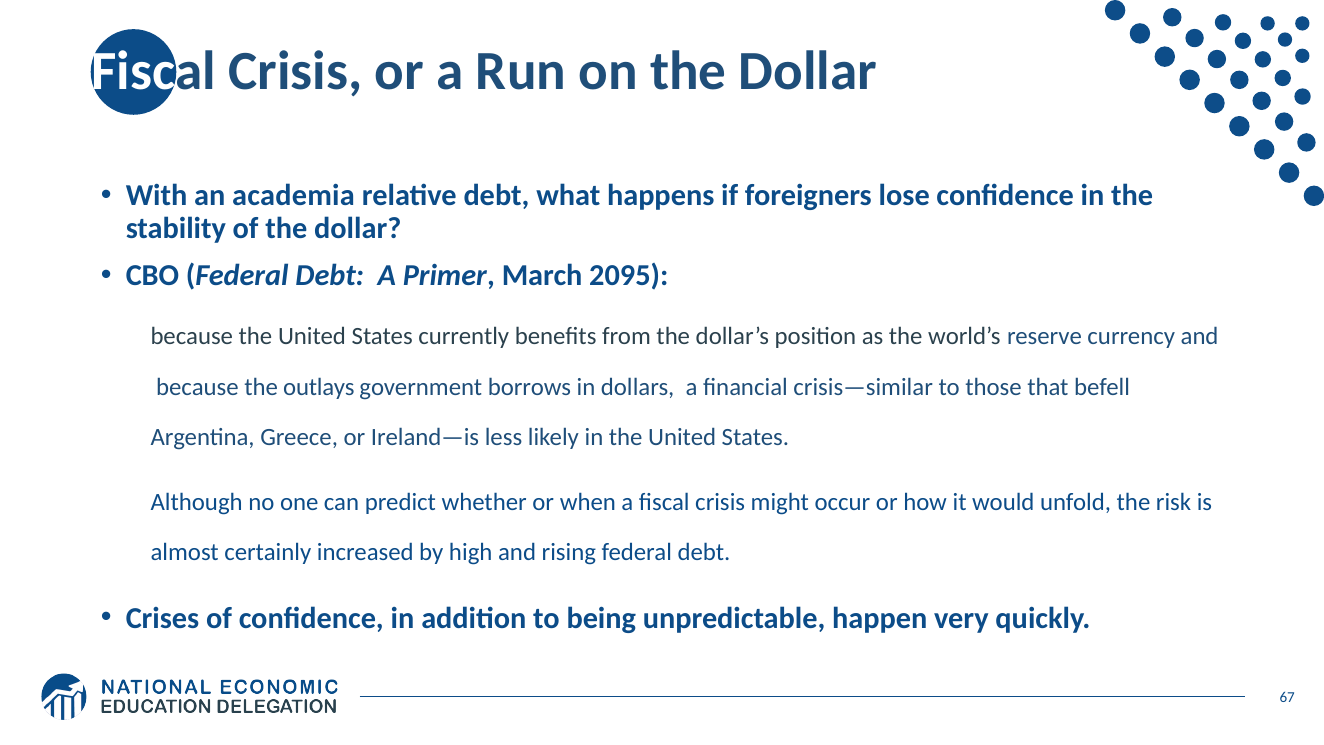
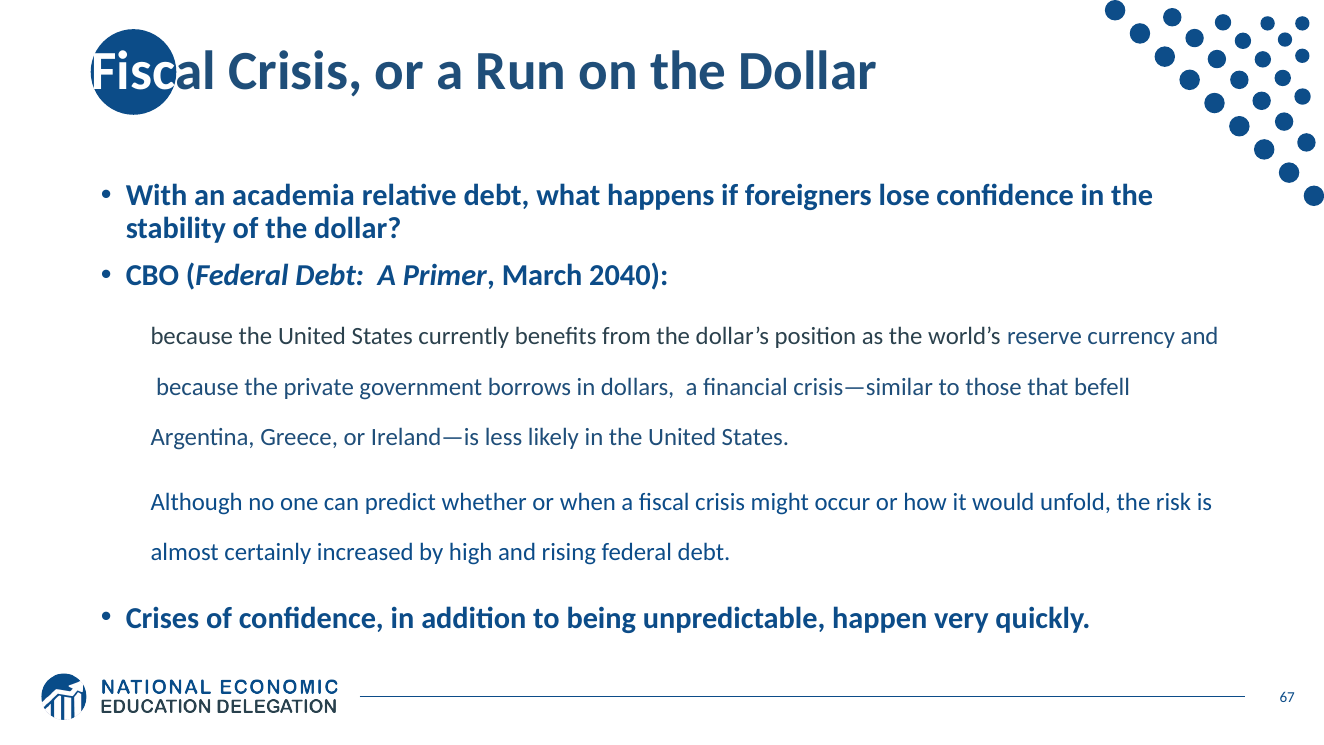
2095: 2095 -> 2040 (629, 275)
outlays: outlays -> private (319, 387)
